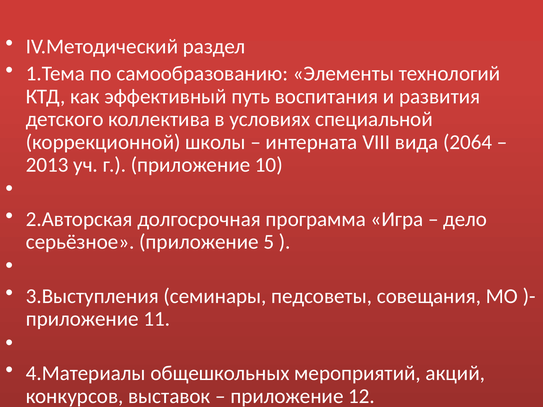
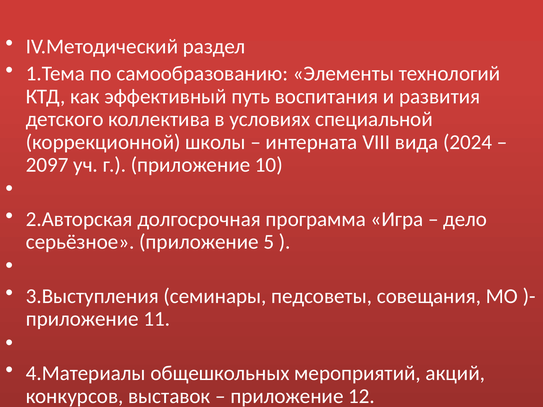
2064: 2064 -> 2024 (468, 142)
2013: 2013 -> 2097 (47, 165)
